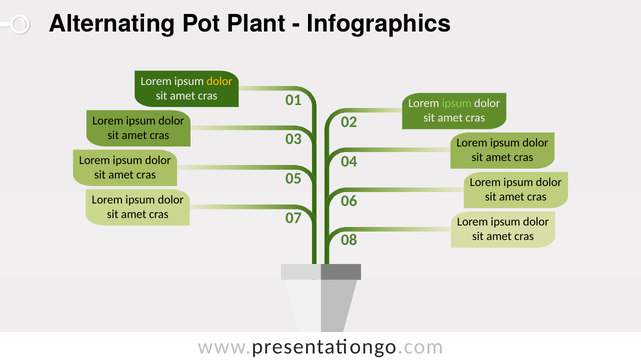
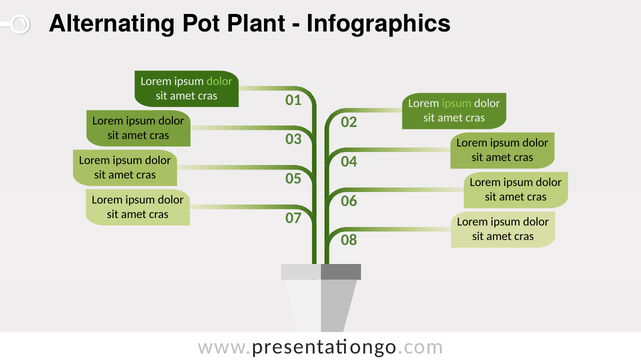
dolor colour: yellow -> light green (220, 81)
